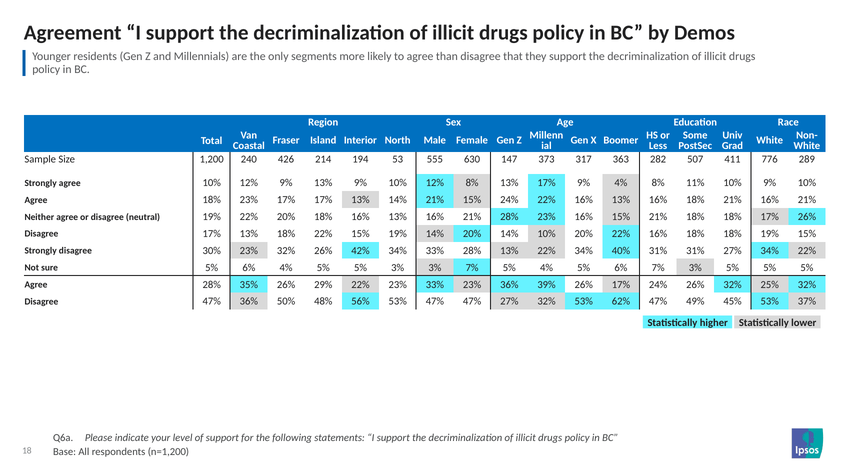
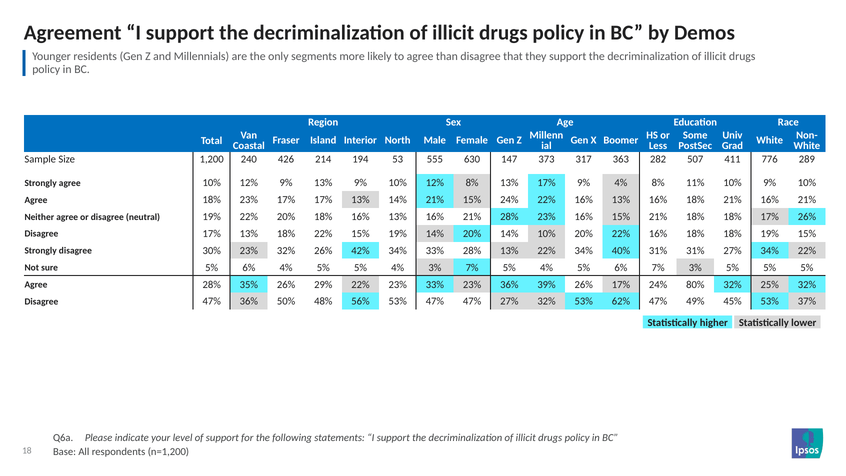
5% 5% 3%: 3% -> 4% (398, 268)
24% 26%: 26% -> 80% (695, 284)
